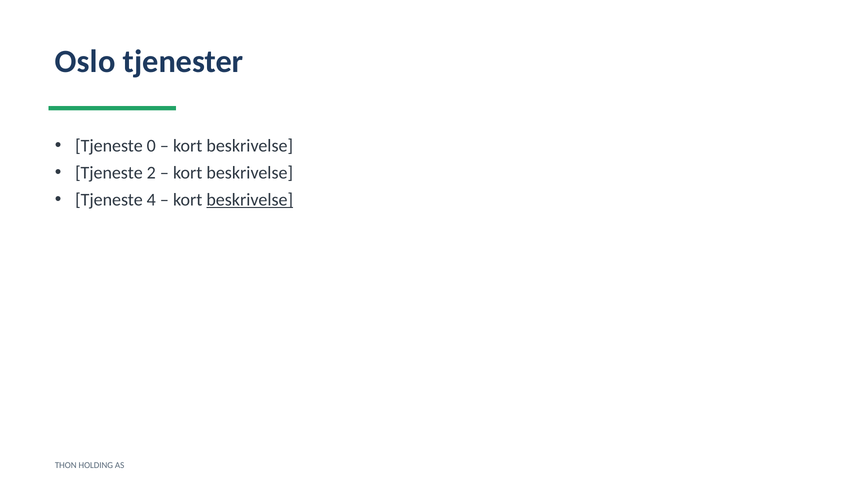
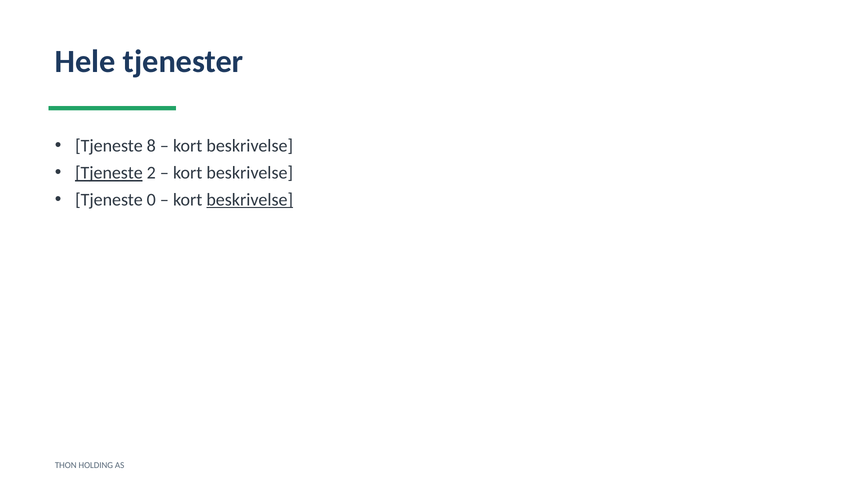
Oslo: Oslo -> Hele (85, 62)
0: 0 -> 8 (151, 146)
Tjeneste underline: none -> present (109, 173)
4: 4 -> 0 (151, 200)
